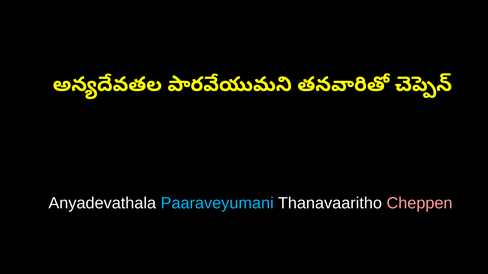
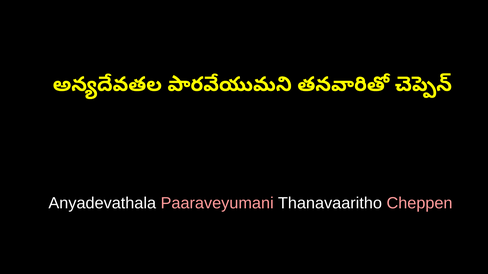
Paaraveyumani colour: light blue -> pink (217, 204)
